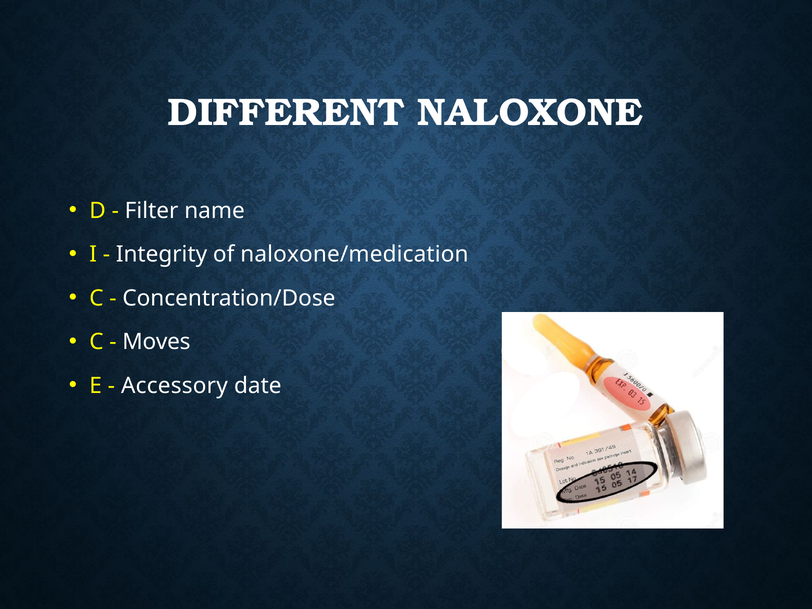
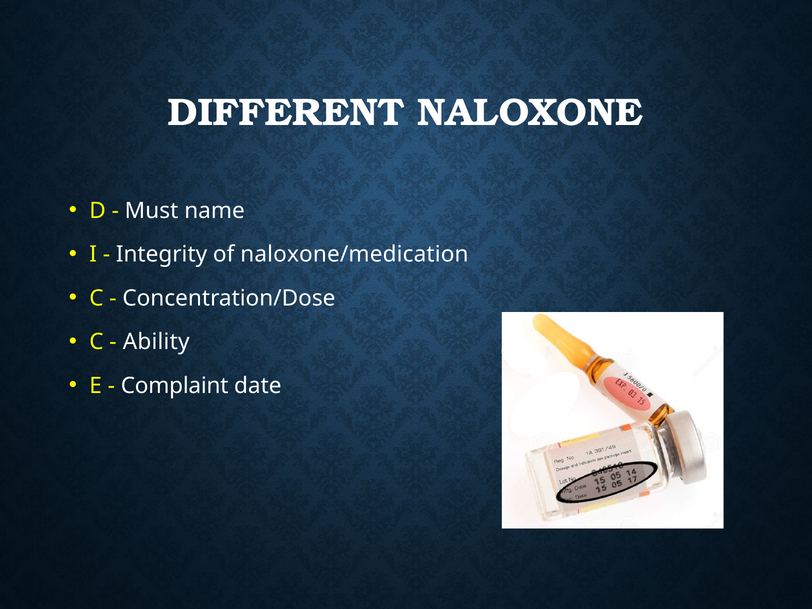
Filter: Filter -> Must (152, 211)
Moves: Moves -> Ability (156, 342)
Accessory: Accessory -> Complaint (175, 386)
